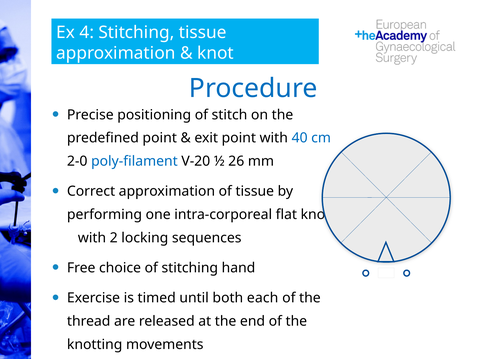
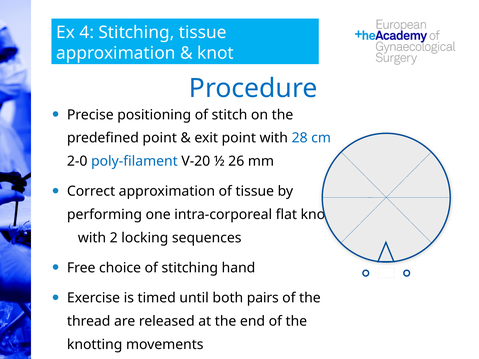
40: 40 -> 28 (300, 138)
each: each -> pairs (263, 298)
